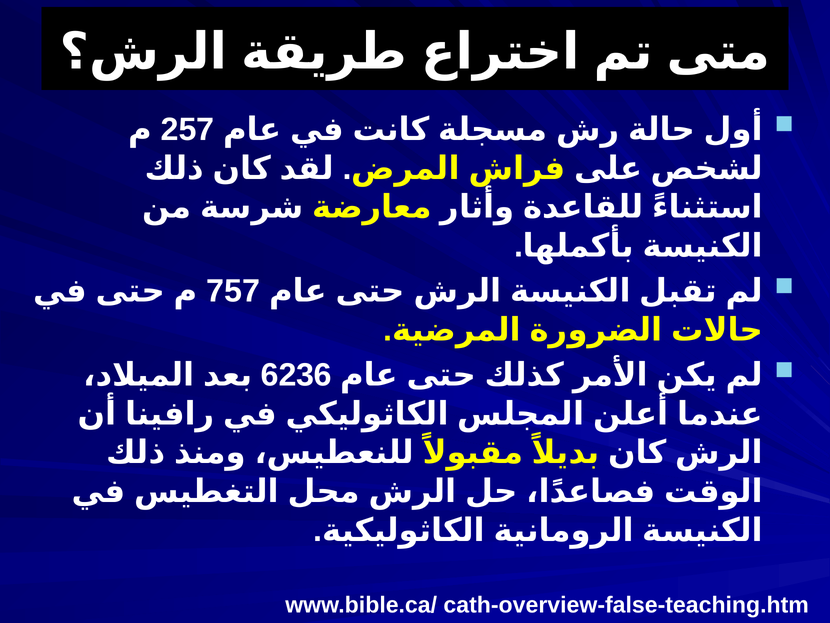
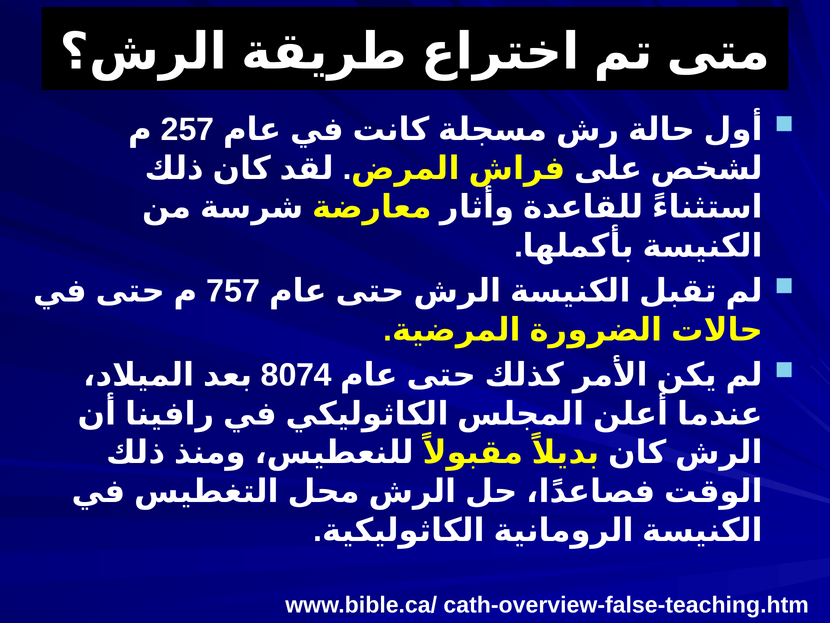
6236: 6236 -> 8074 (296, 375)
